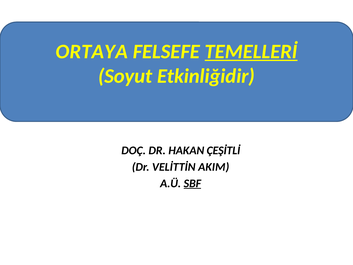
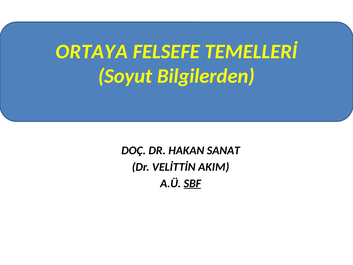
TEMELLERİ underline: present -> none (251, 51)
Etkinliğidir: Etkinliğidir -> Bilgilerden (206, 76)
ÇEŞİTLİ: ÇEŞİTLİ -> SANAT (223, 150)
